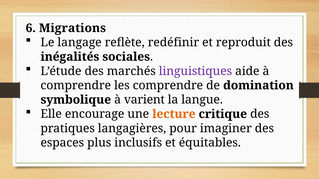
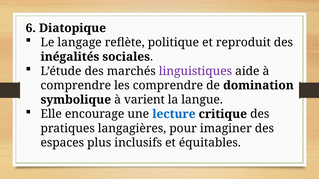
Migrations: Migrations -> Diatopique (73, 28)
redéfinir: redéfinir -> politique (173, 43)
lecture colour: orange -> blue (174, 114)
